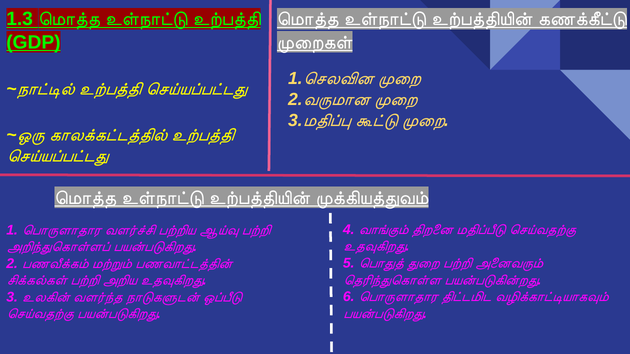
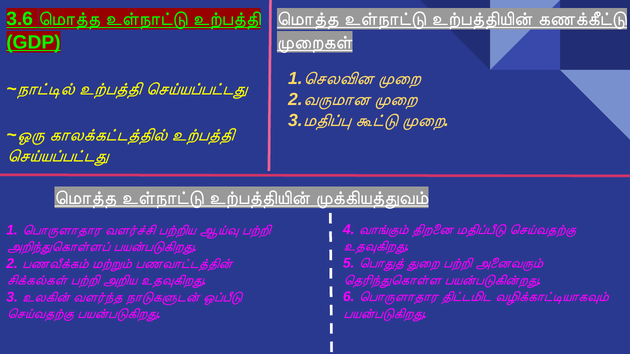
1.3: 1.3 -> 3.6 (20, 19)
